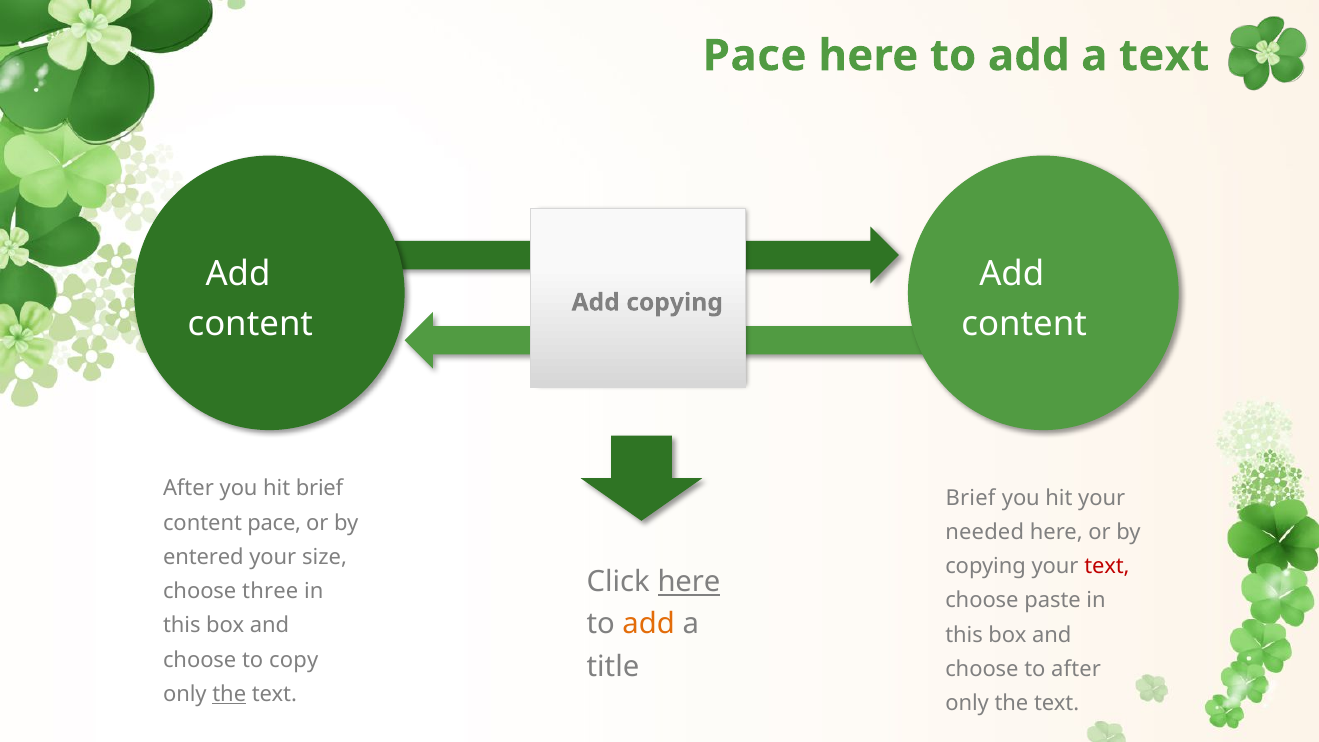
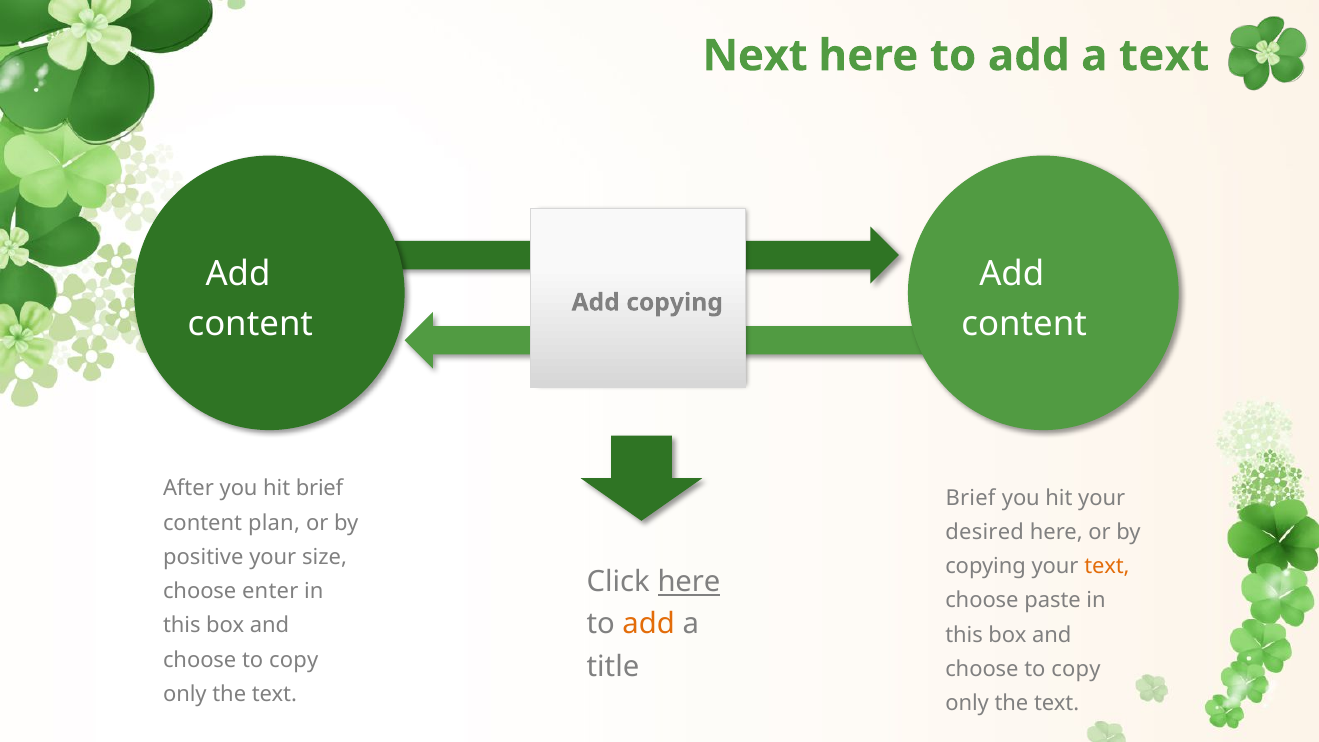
Pace: Pace -> Next (755, 56)
content pace: pace -> plan (274, 523)
needed: needed -> desired (985, 532)
entered: entered -> positive (203, 557)
text colour: red -> orange (1107, 566)
three: three -> enter (270, 591)
after: after -> copy (1076, 669)
the underline: present -> none (229, 694)
